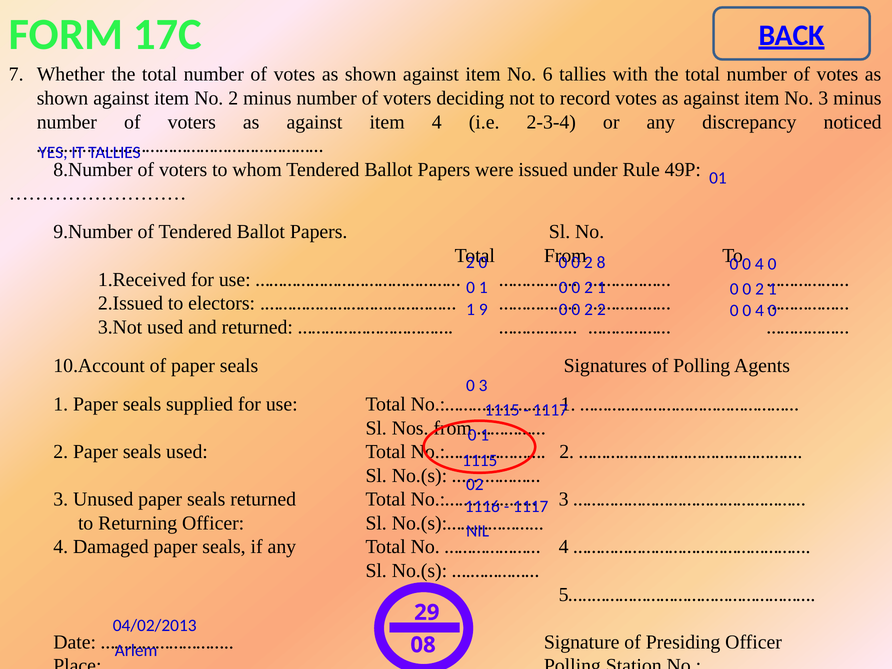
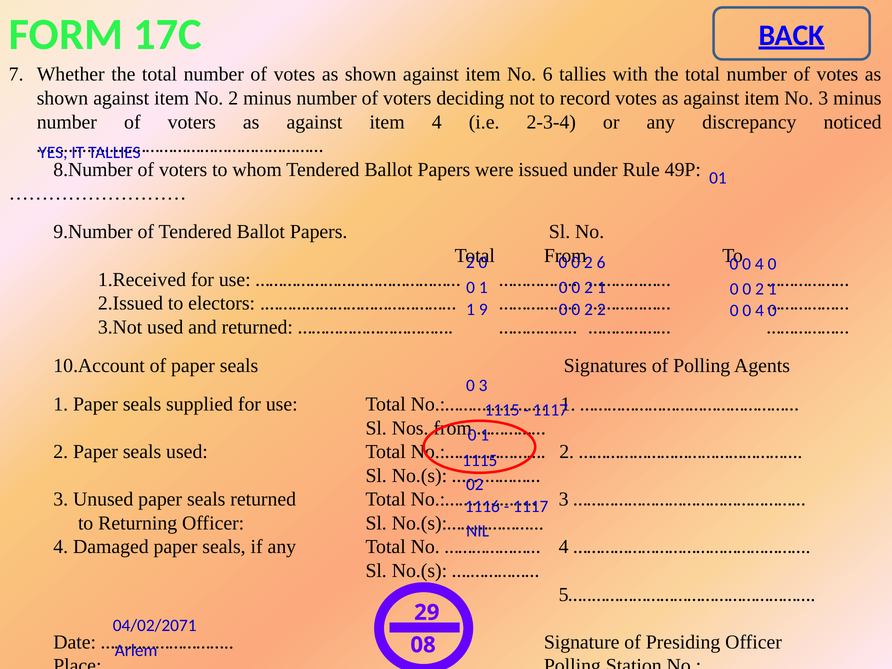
2 8: 8 -> 6 (601, 263)
04/02/2013: 04/02/2013 -> 04/02/2071 (155, 626)
